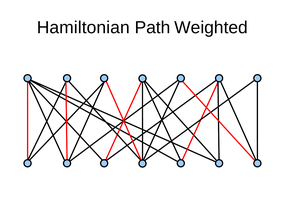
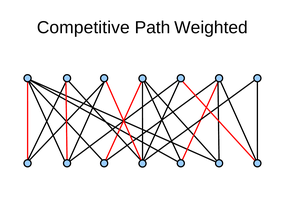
Hamiltonian: Hamiltonian -> Competitive (83, 28)
